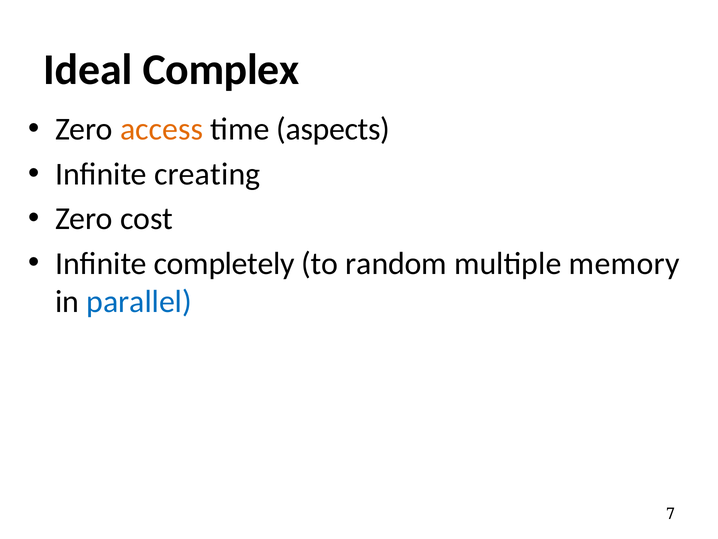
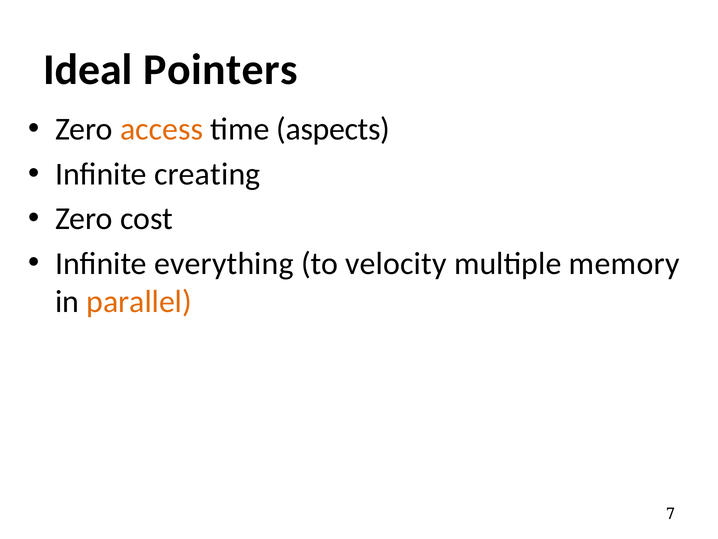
Complex: Complex -> Pointers (220, 70)
completely: completely -> everything (224, 263)
random: random -> velocity (396, 263)
parallel colour: blue -> orange (139, 302)
